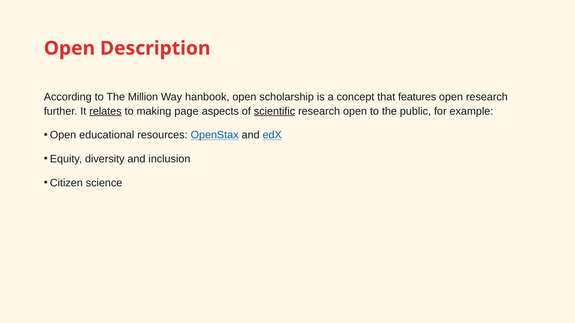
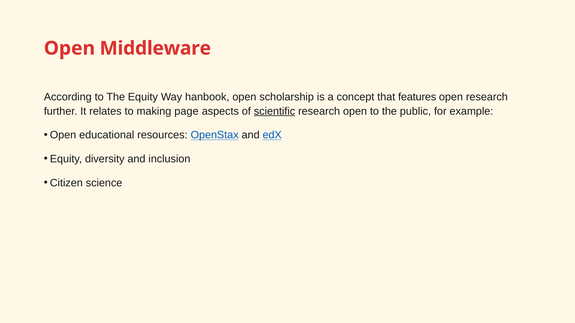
Description: Description -> Middleware (155, 48)
The Million: Million -> Equity (143, 97)
relates underline: present -> none (105, 111)
